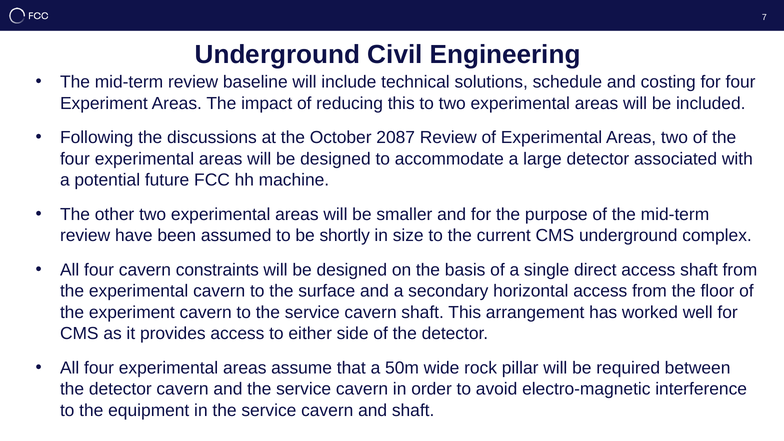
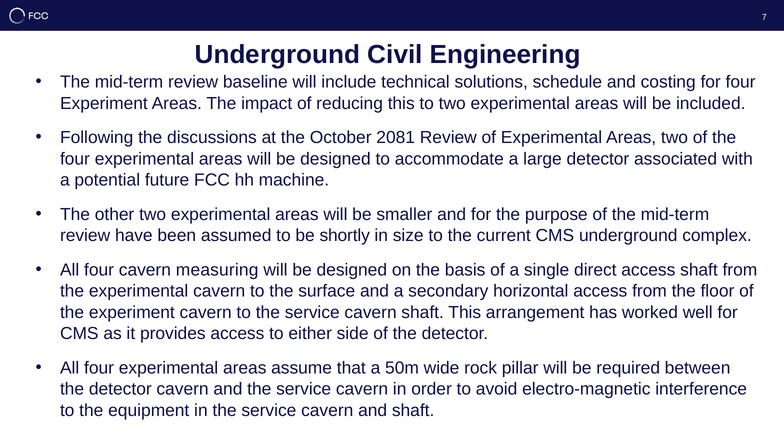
2087: 2087 -> 2081 (396, 138)
constraints: constraints -> measuring (217, 270)
